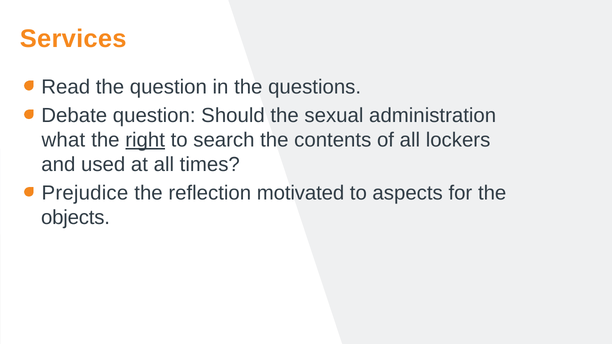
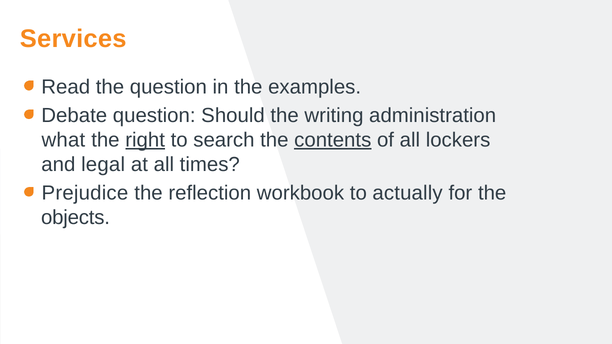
questions: questions -> examples (315, 87)
sexual: sexual -> writing (334, 116)
contents underline: none -> present (333, 140)
used: used -> legal (103, 165)
motivated: motivated -> workbook (300, 193)
aspects: aspects -> actually (408, 193)
